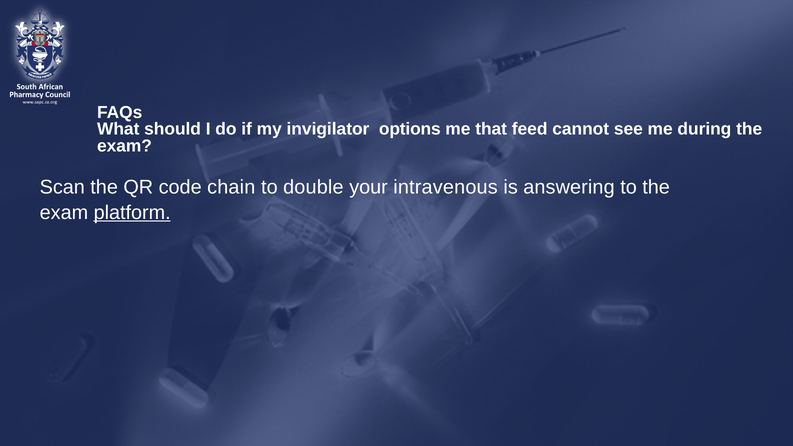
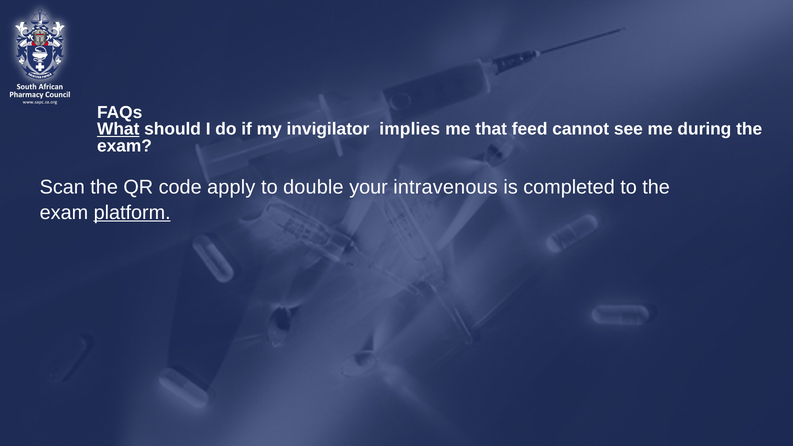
What underline: none -> present (118, 129)
options: options -> implies (410, 129)
chain: chain -> apply (231, 187)
answering: answering -> completed (569, 187)
